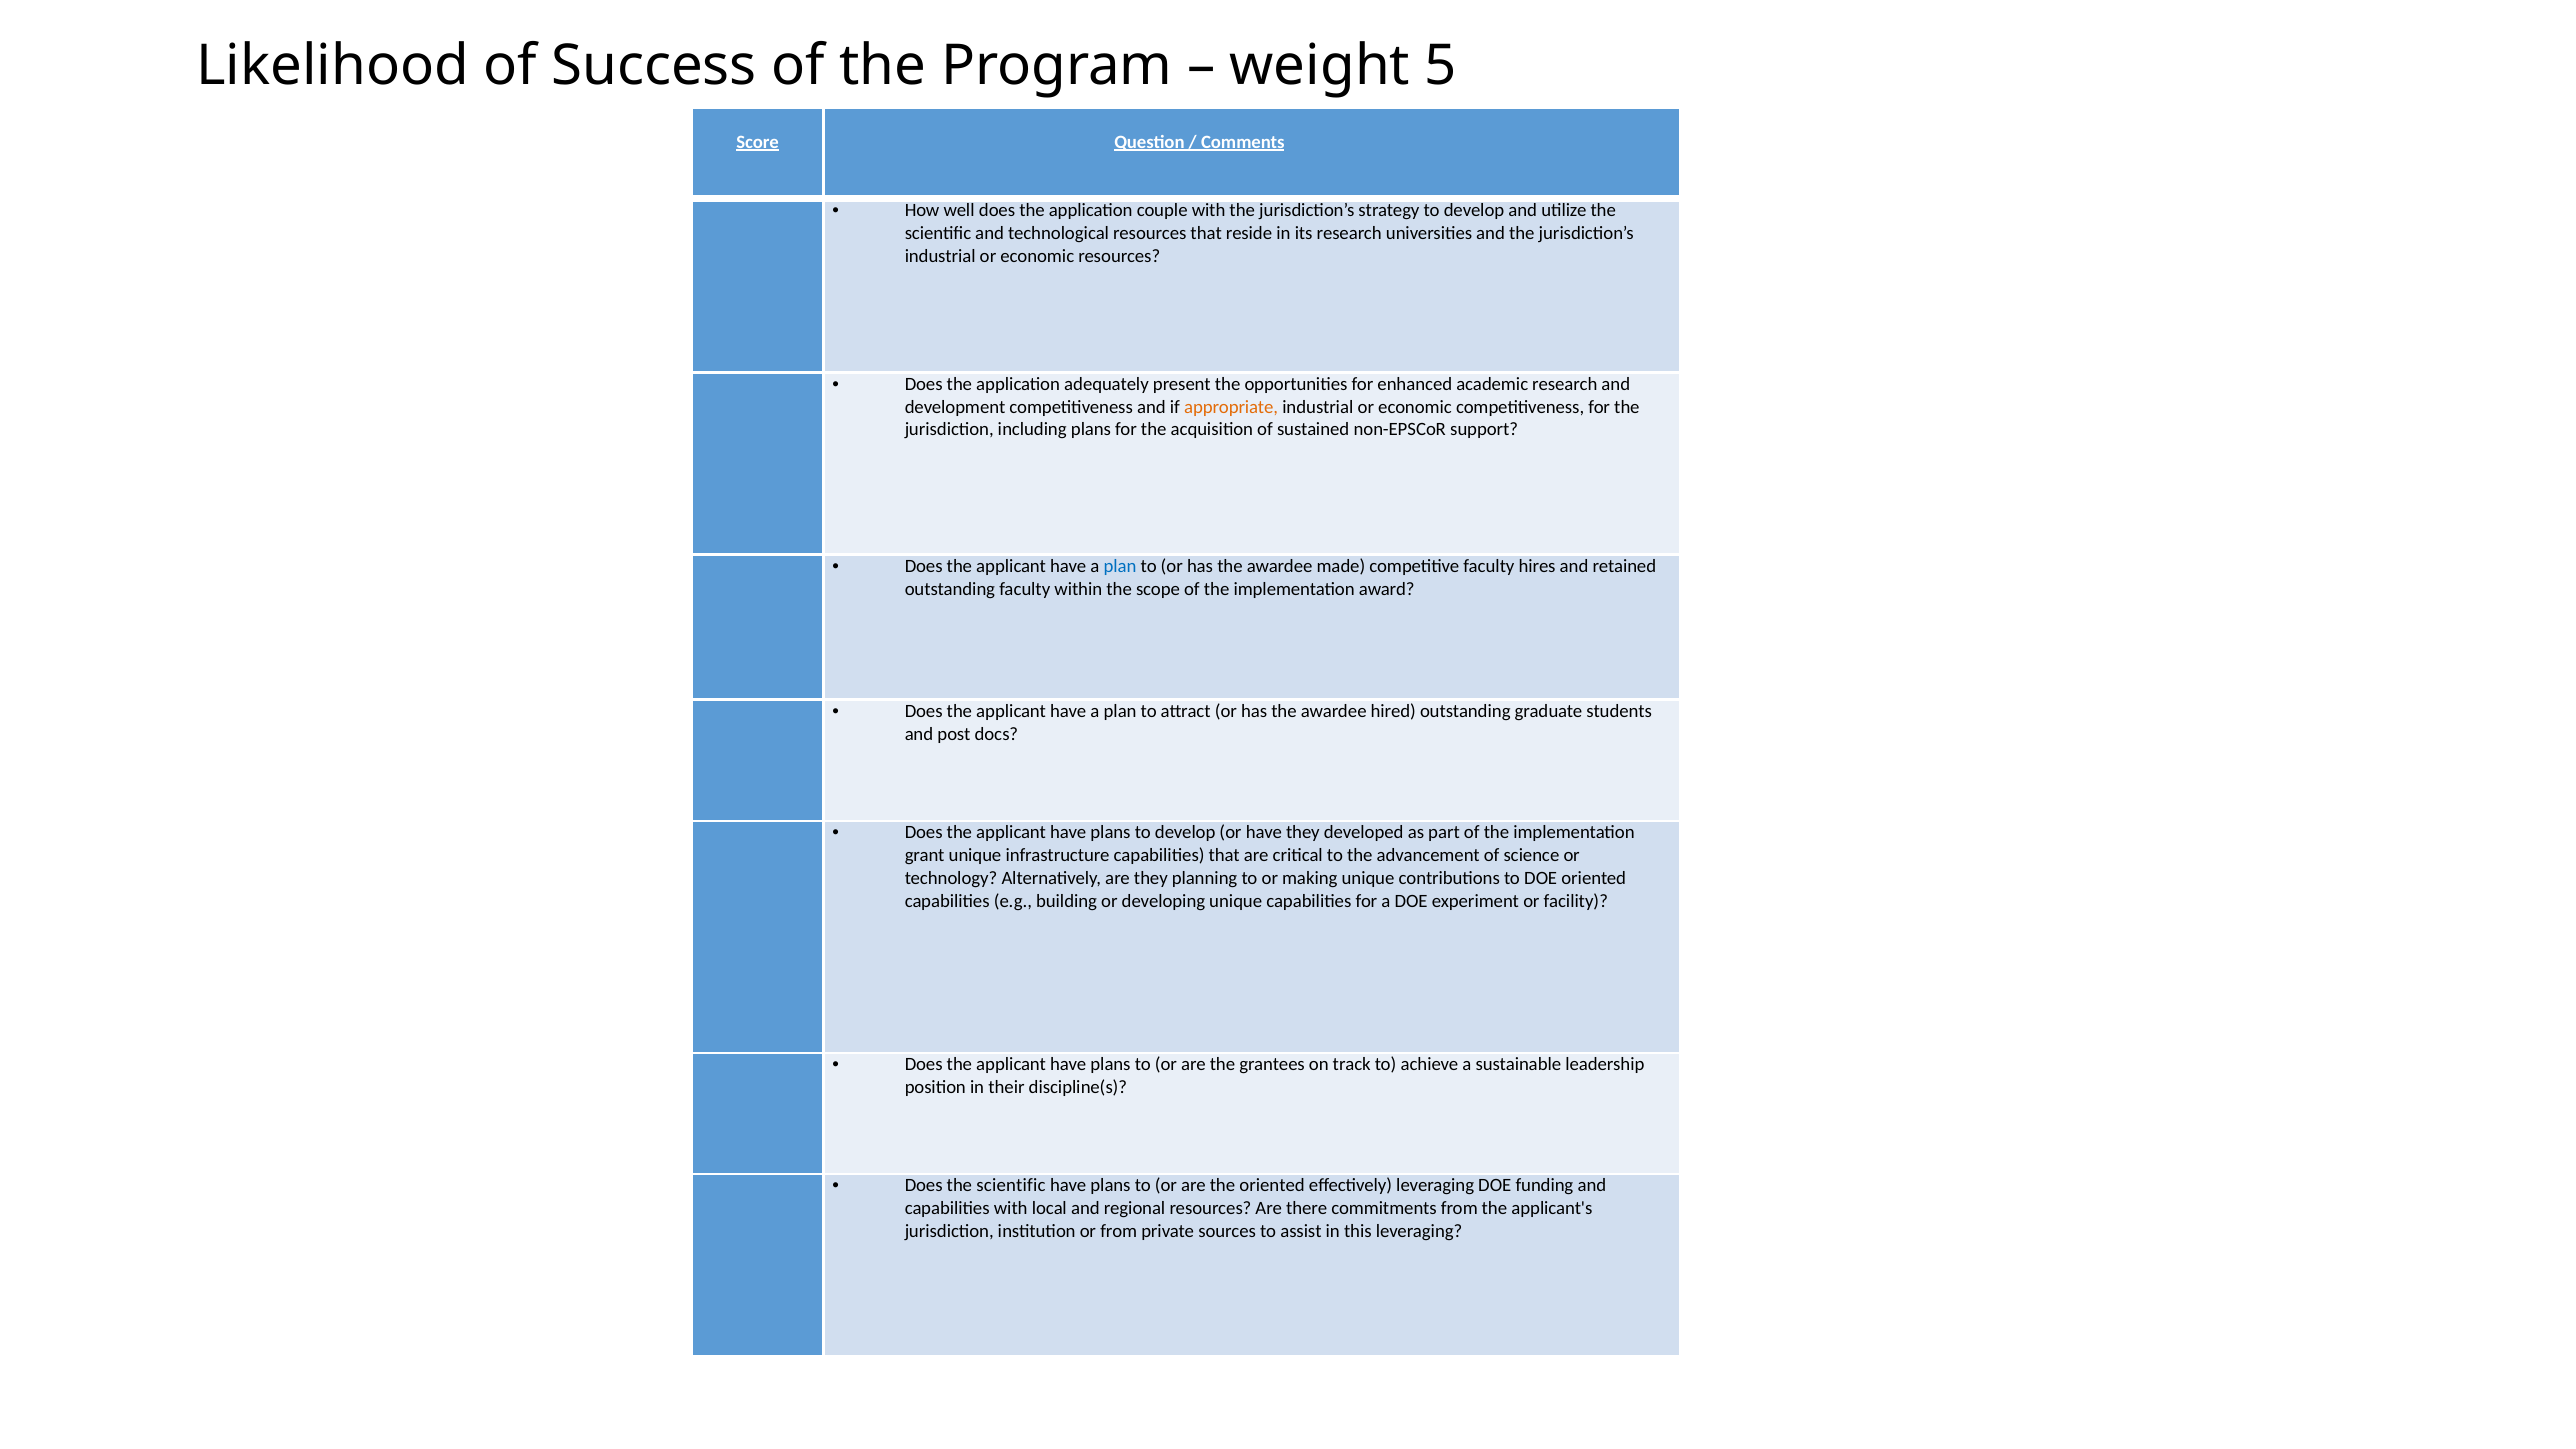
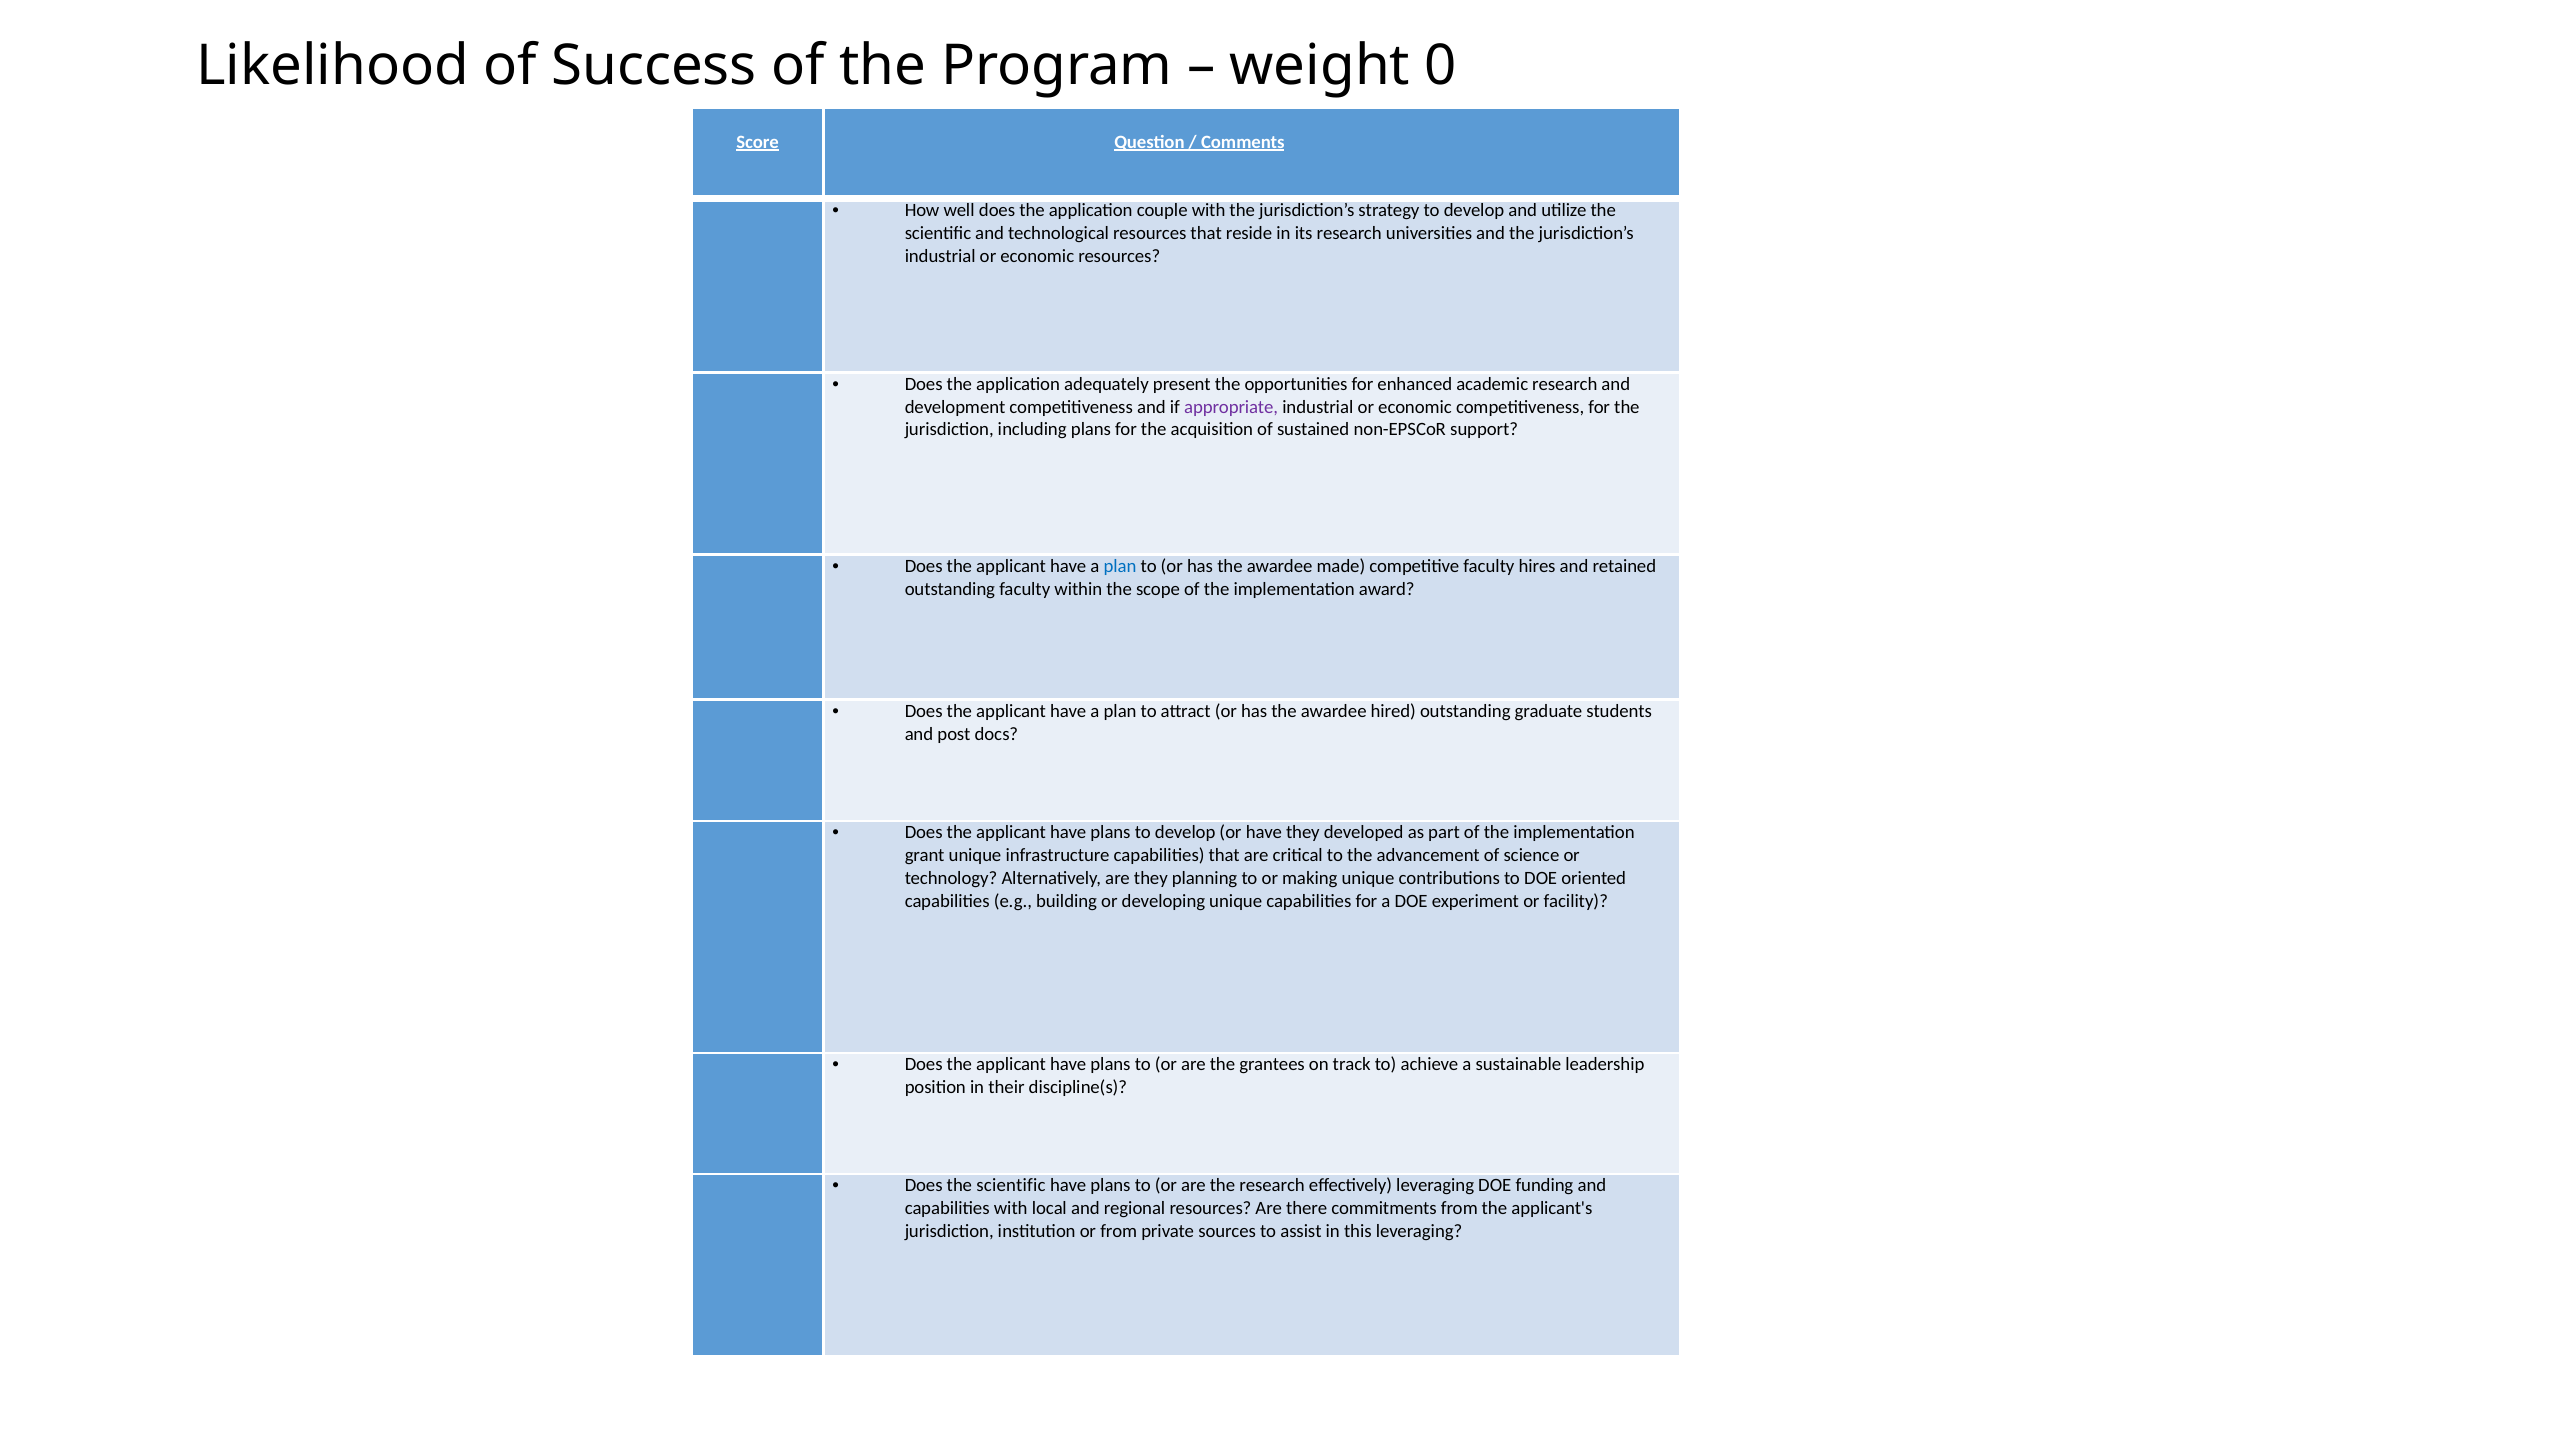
5: 5 -> 0 (1441, 66)
appropriate colour: orange -> purple (1231, 407)
the oriented: oriented -> research (1272, 1186)
